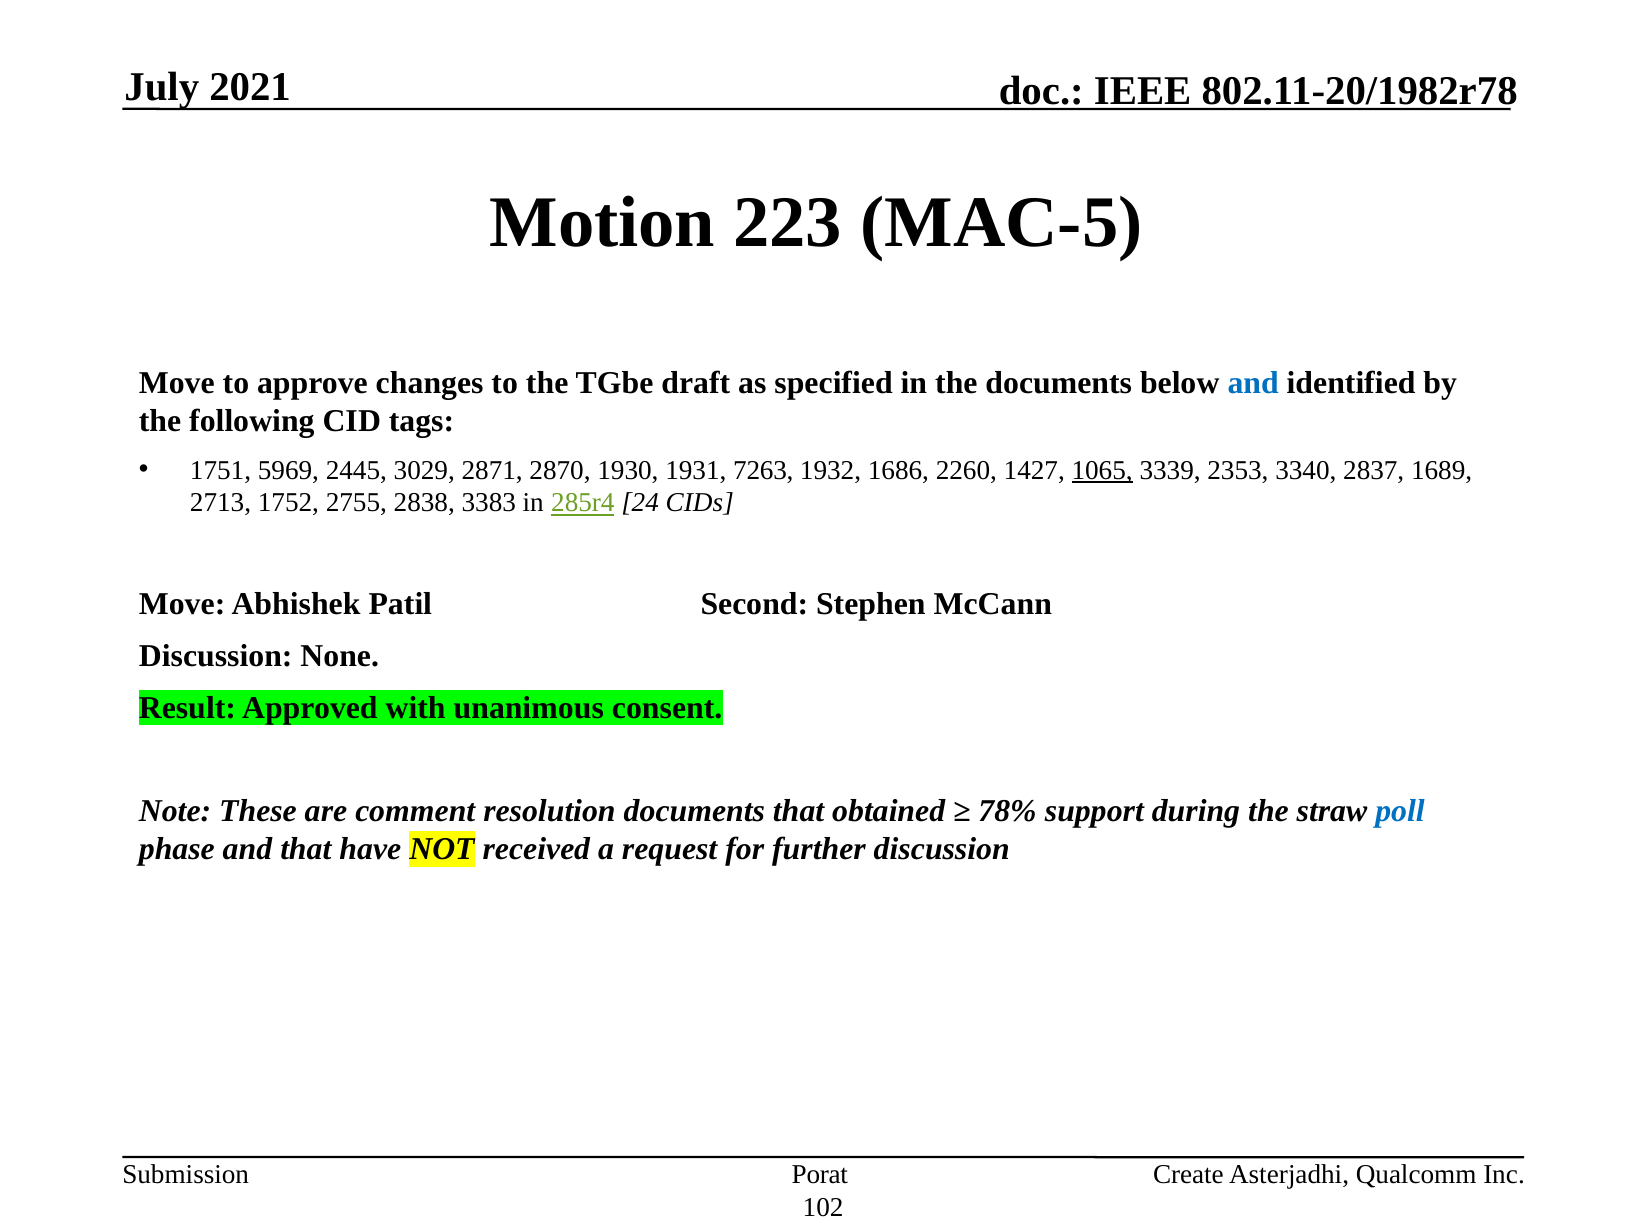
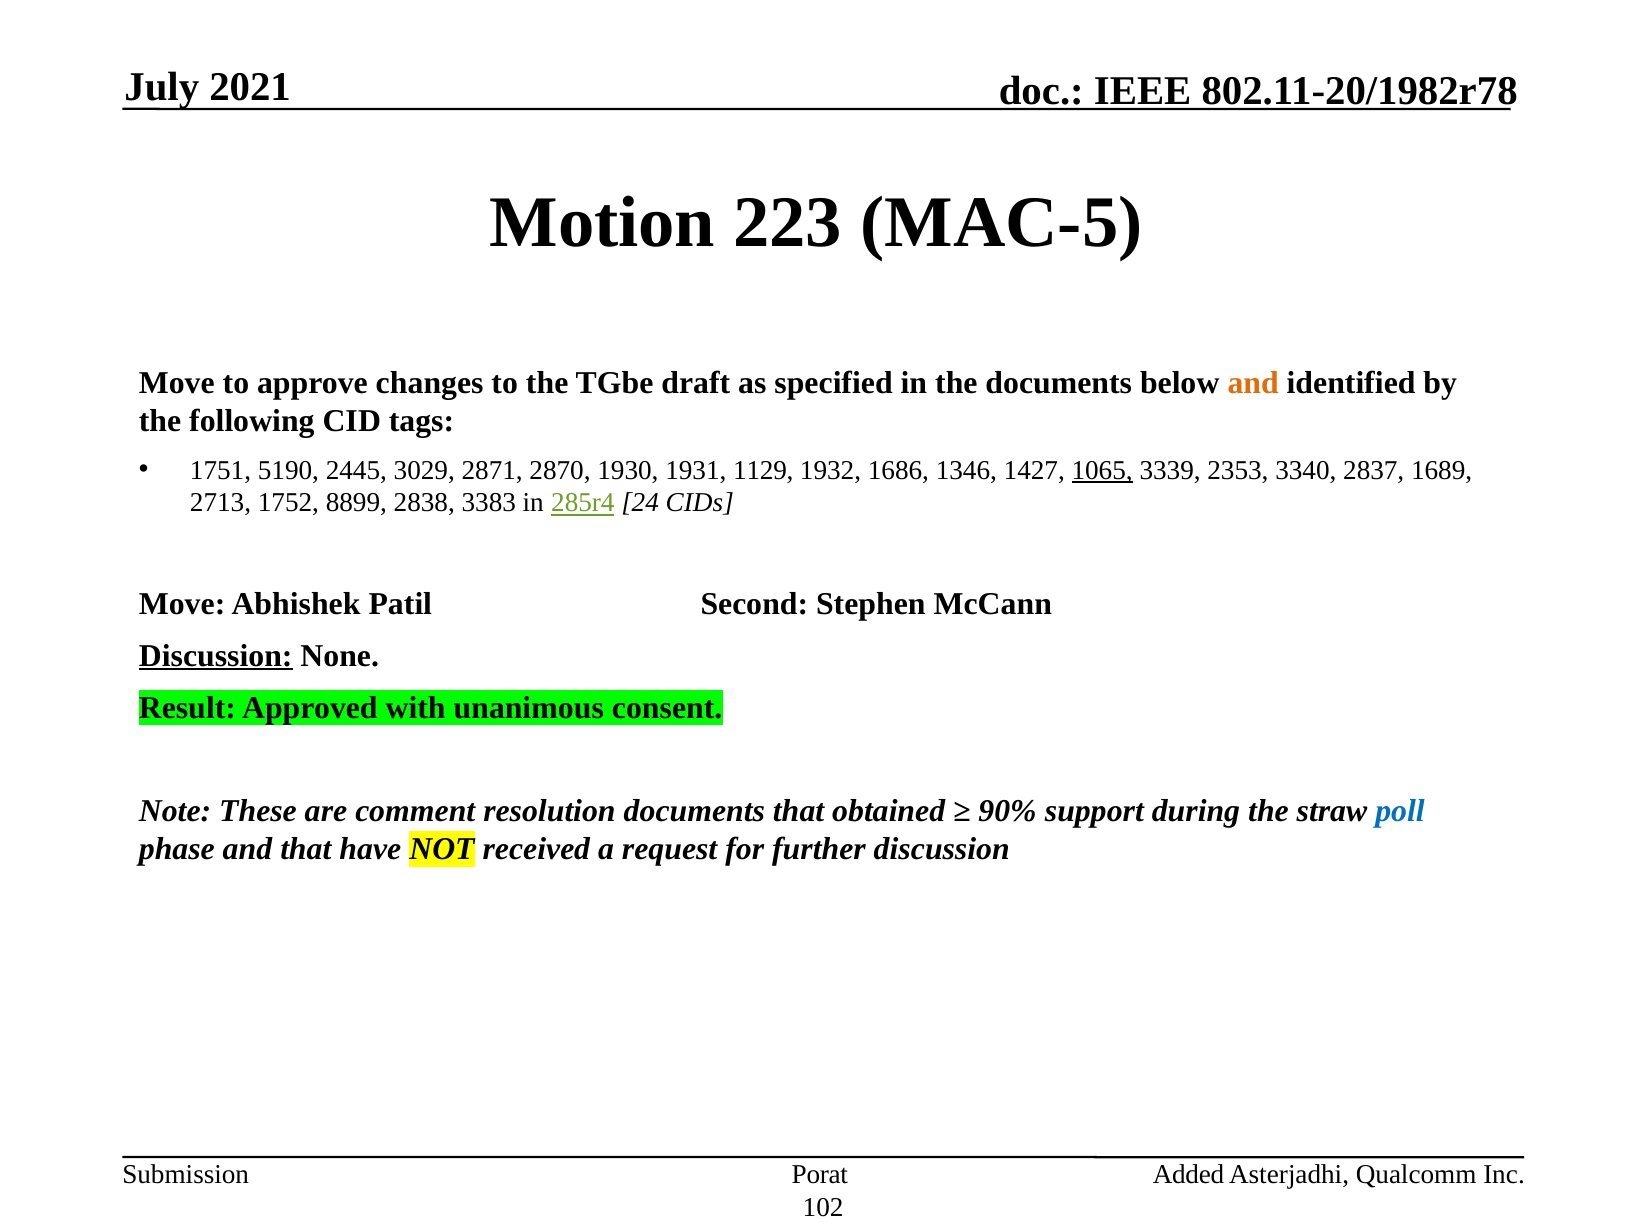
and colour: blue -> orange (1253, 383)
5969: 5969 -> 5190 (288, 470)
7263: 7263 -> 1129 (763, 470)
2260: 2260 -> 1346 (966, 470)
2755: 2755 -> 8899 (356, 503)
Discussion underline: none -> present (216, 656)
78%: 78% -> 90% (1008, 811)
Create: Create -> Added (1188, 1175)
